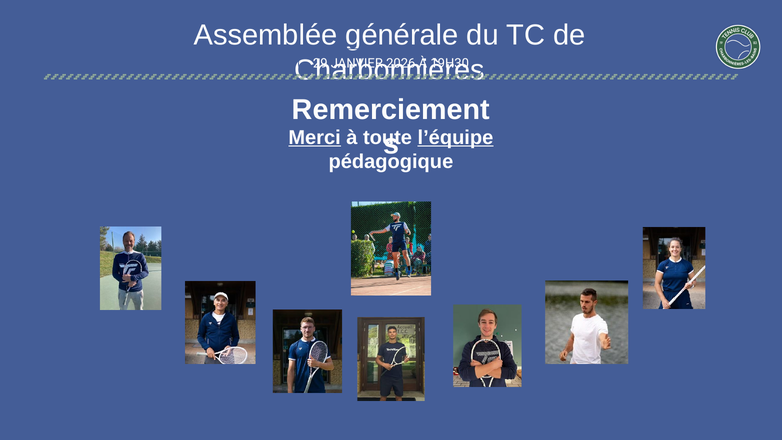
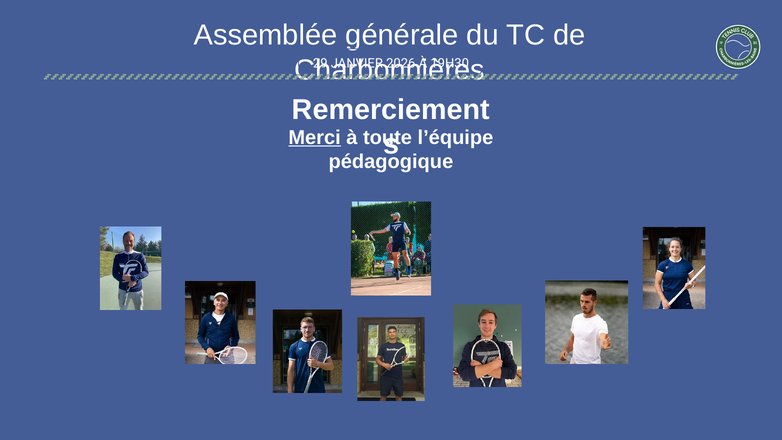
l’équipe underline: present -> none (455, 137)
